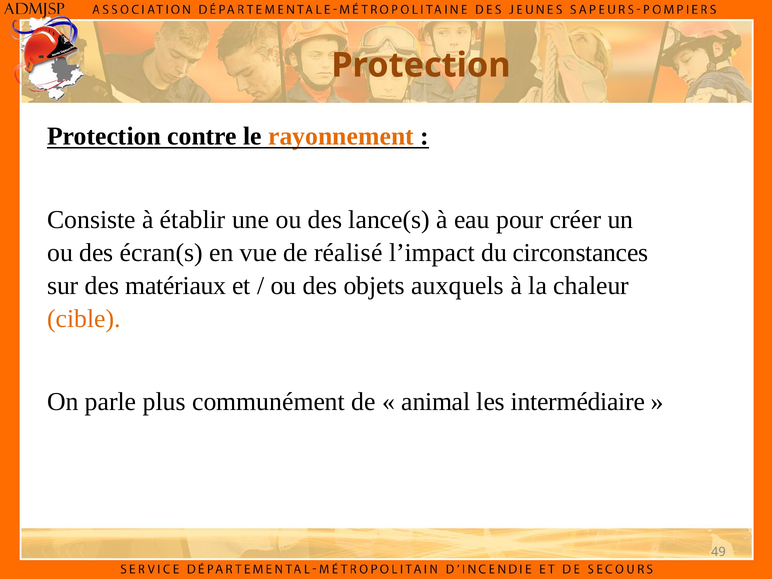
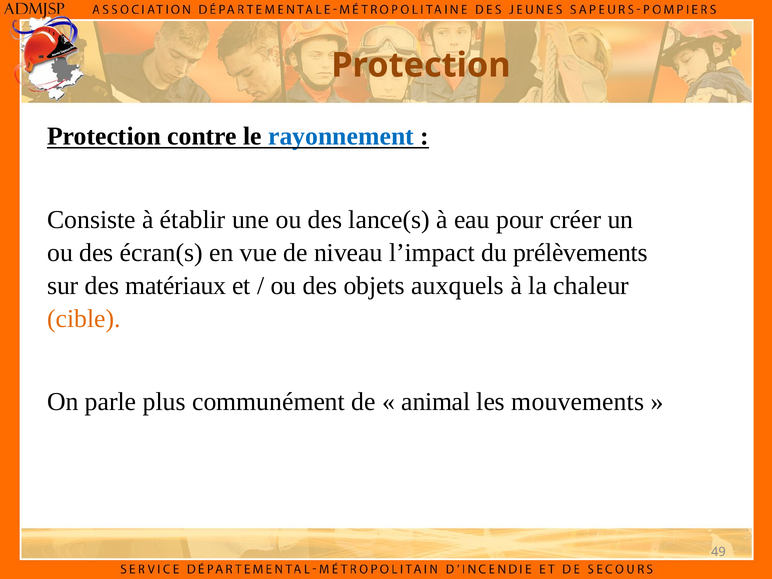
rayonnement colour: orange -> blue (341, 136)
réalisé: réalisé -> niveau (348, 253)
circonstances: circonstances -> prélèvements (581, 253)
intermédiaire: intermédiaire -> mouvements (578, 402)
